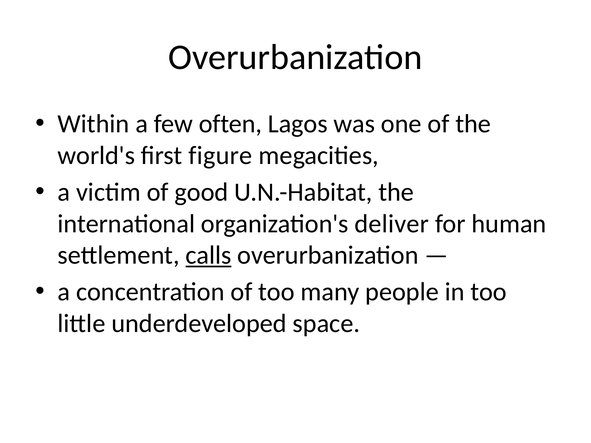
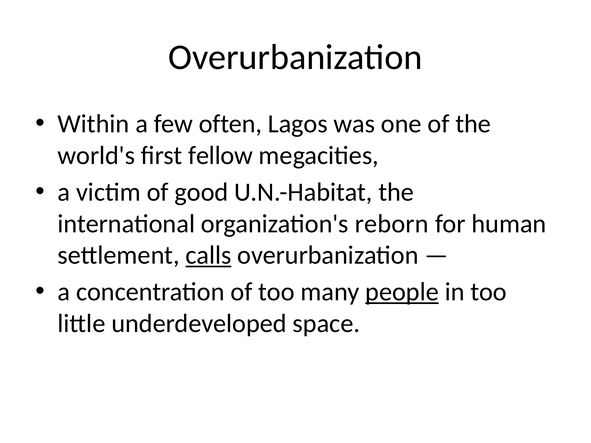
figure: figure -> fellow (221, 156)
deliver: deliver -> reborn (392, 224)
people underline: none -> present (402, 292)
